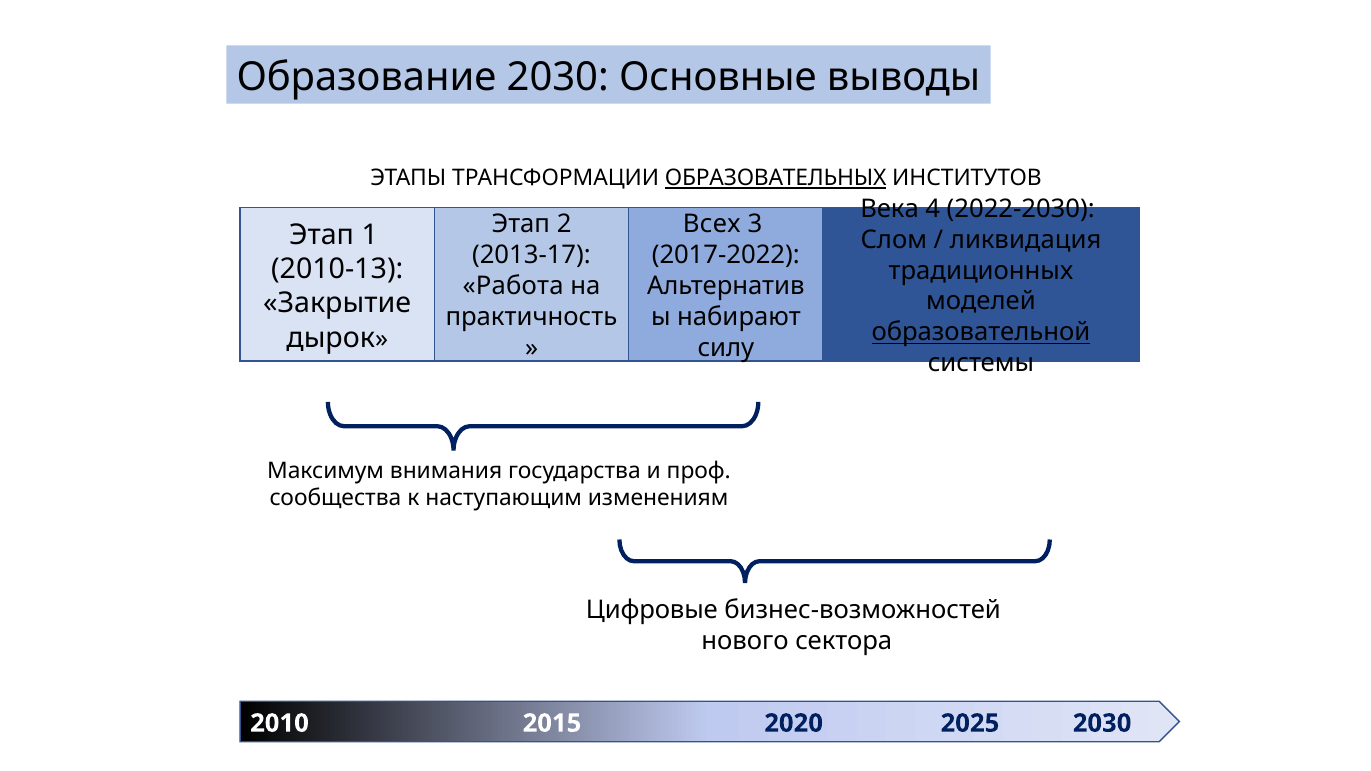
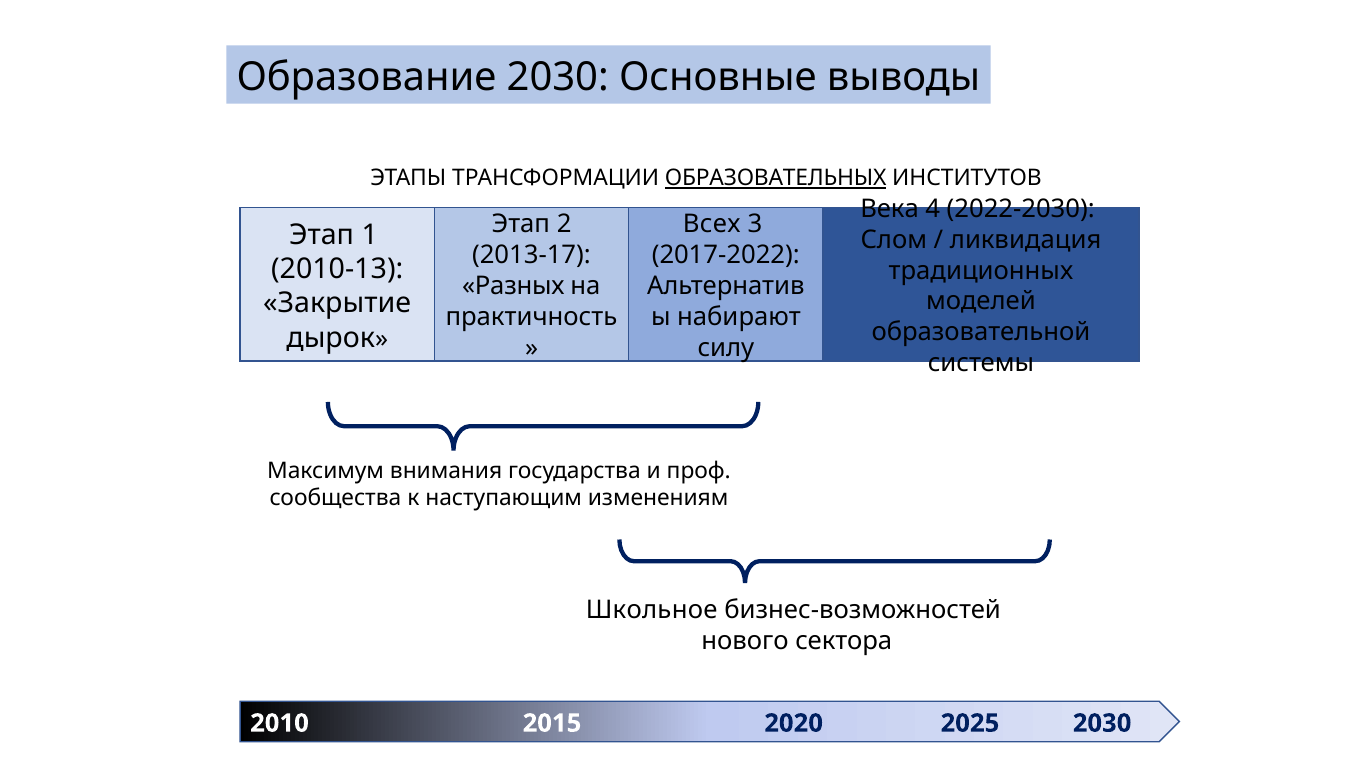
Работа: Работа -> Разных (513, 286)
образовательной underline: present -> none (981, 332)
Цифровые: Цифровые -> Школьное (652, 610)
